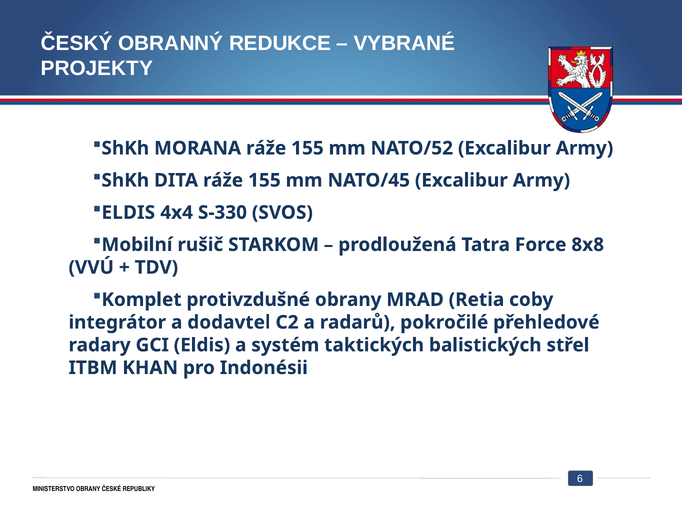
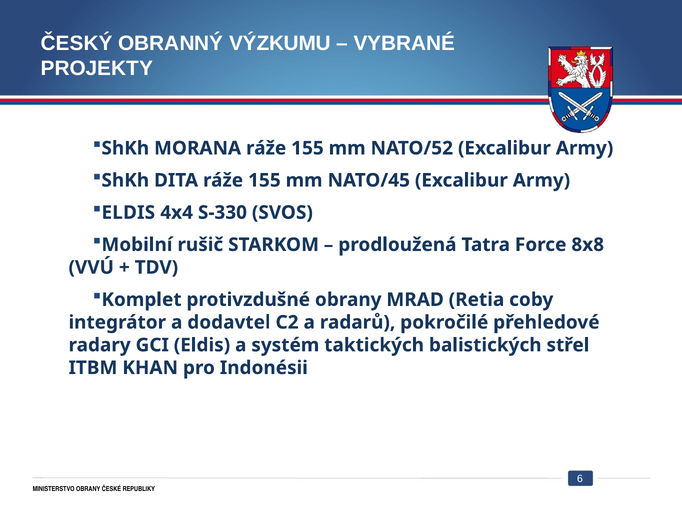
REDUKCE: REDUKCE -> VÝZKUMU (280, 43)
